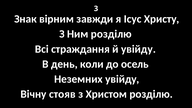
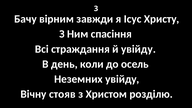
Знак: Знак -> Бачу (25, 19)
Ним розділю: розділю -> спасіння (111, 34)
